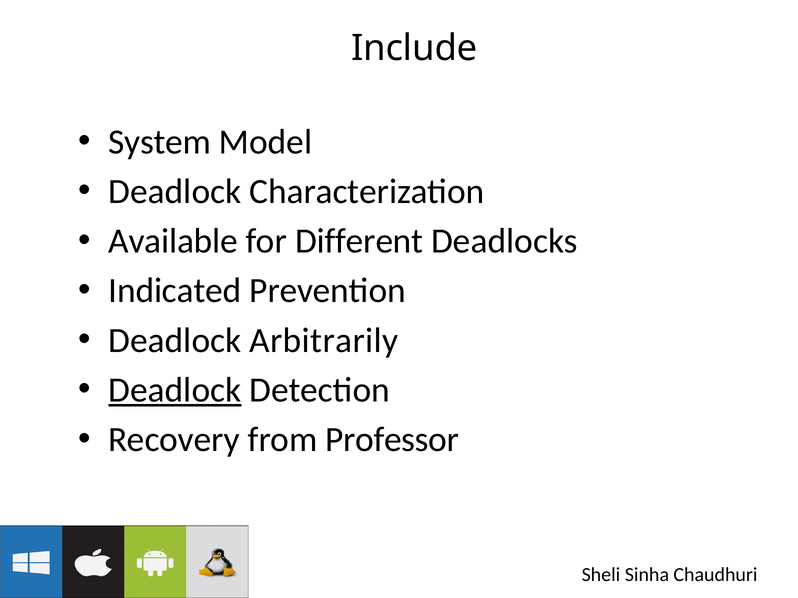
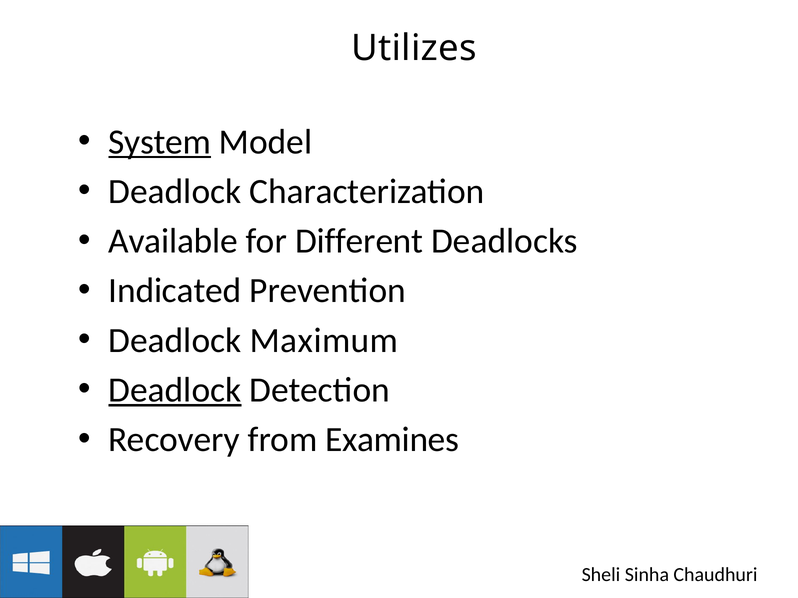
Include: Include -> Utilizes (414, 48)
System underline: none -> present (160, 142)
Arbitrarily: Arbitrarily -> Maximum (324, 341)
Professor: Professor -> Examines (392, 440)
